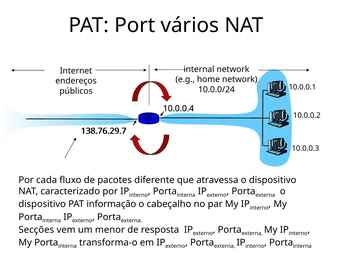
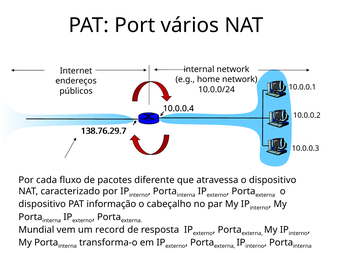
Secções: Secções -> Mundial (36, 230)
menor: menor -> record (110, 230)
